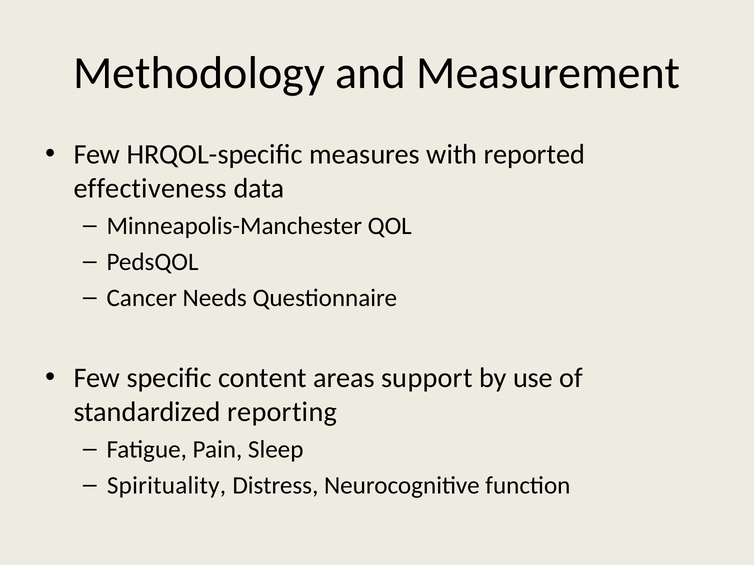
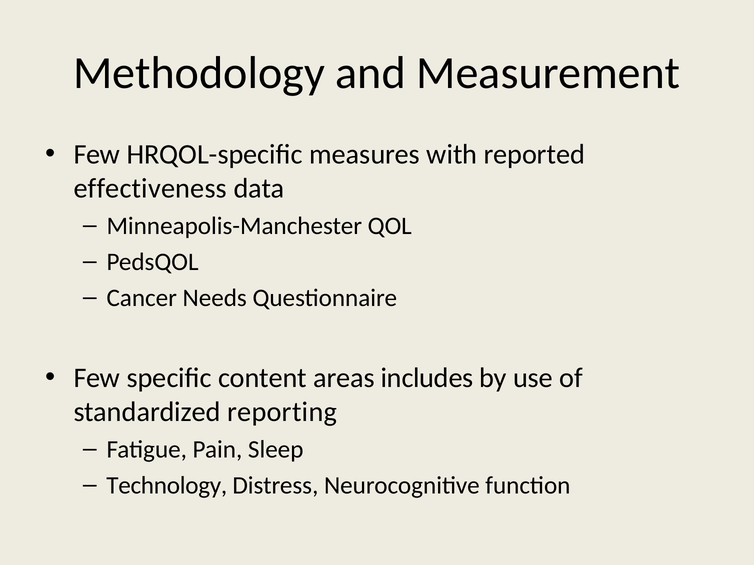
support: support -> includes (427, 378)
Spirituality: Spirituality -> Technology (167, 486)
